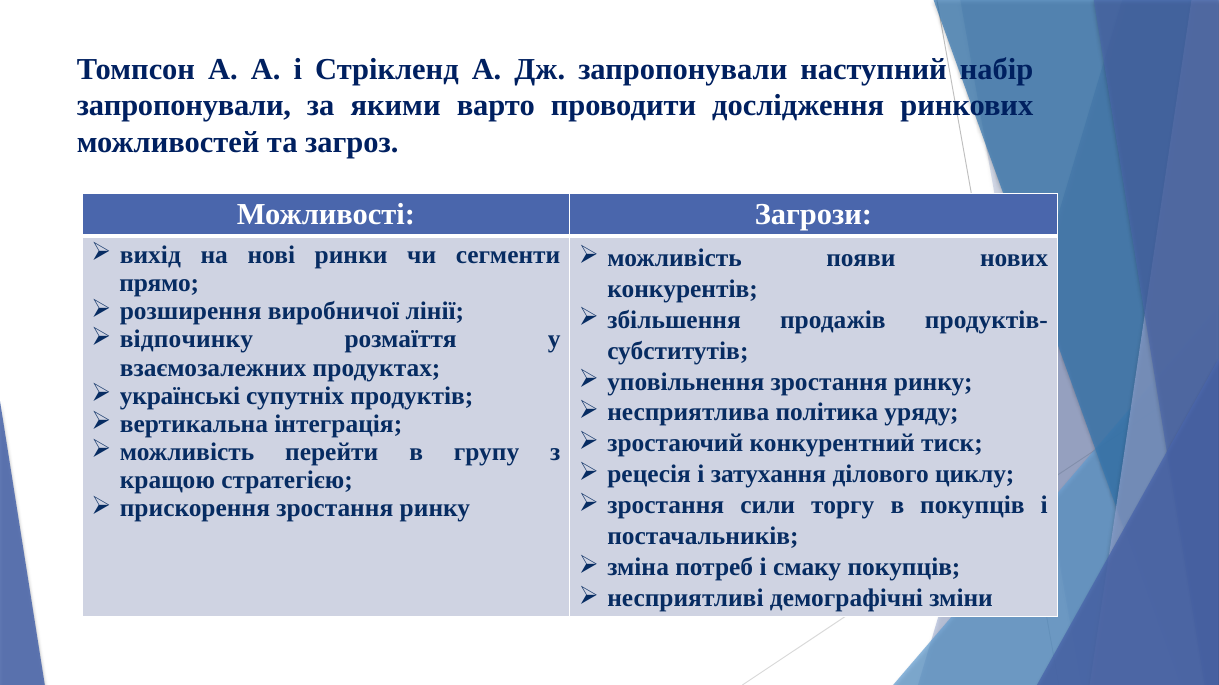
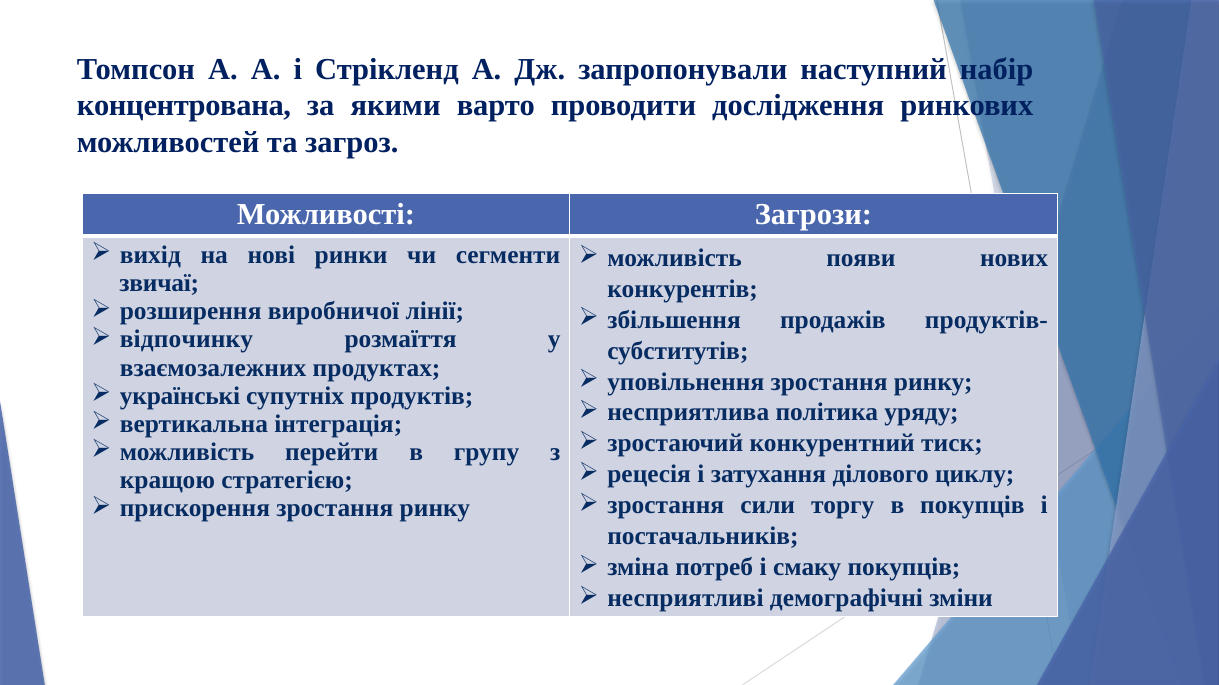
запропонували: запропонували -> концентрована (184, 106)
прямо: прямо -> звичаї (159, 283)
